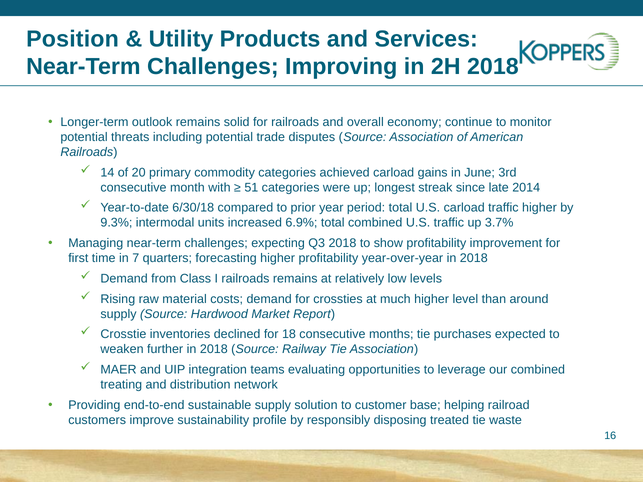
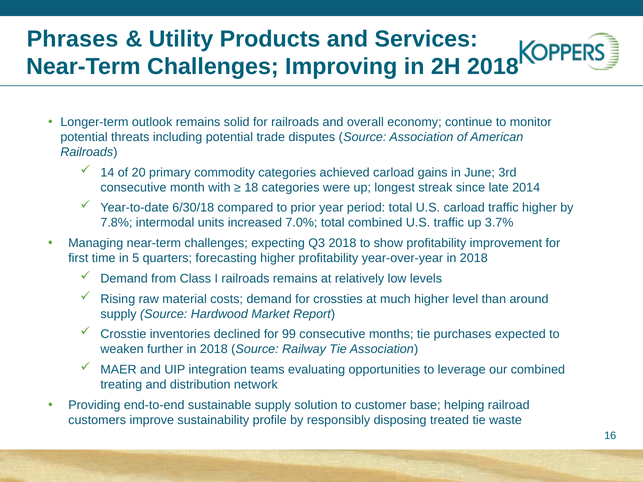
Position: Position -> Phrases (73, 39)
51: 51 -> 18 (251, 188)
9.3%: 9.3% -> 7.8% (116, 223)
6.9%: 6.9% -> 7.0% (301, 223)
7: 7 -> 5 (136, 258)
18: 18 -> 99 (289, 334)
